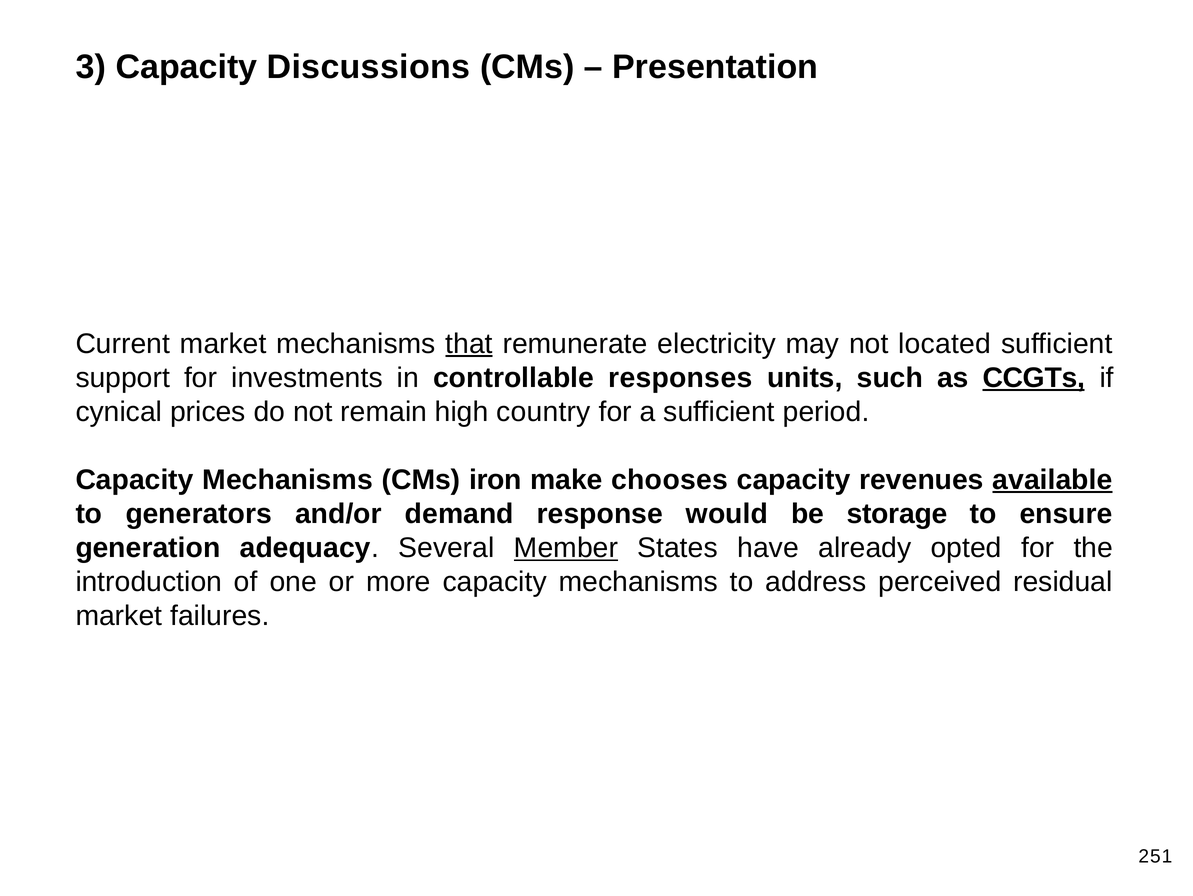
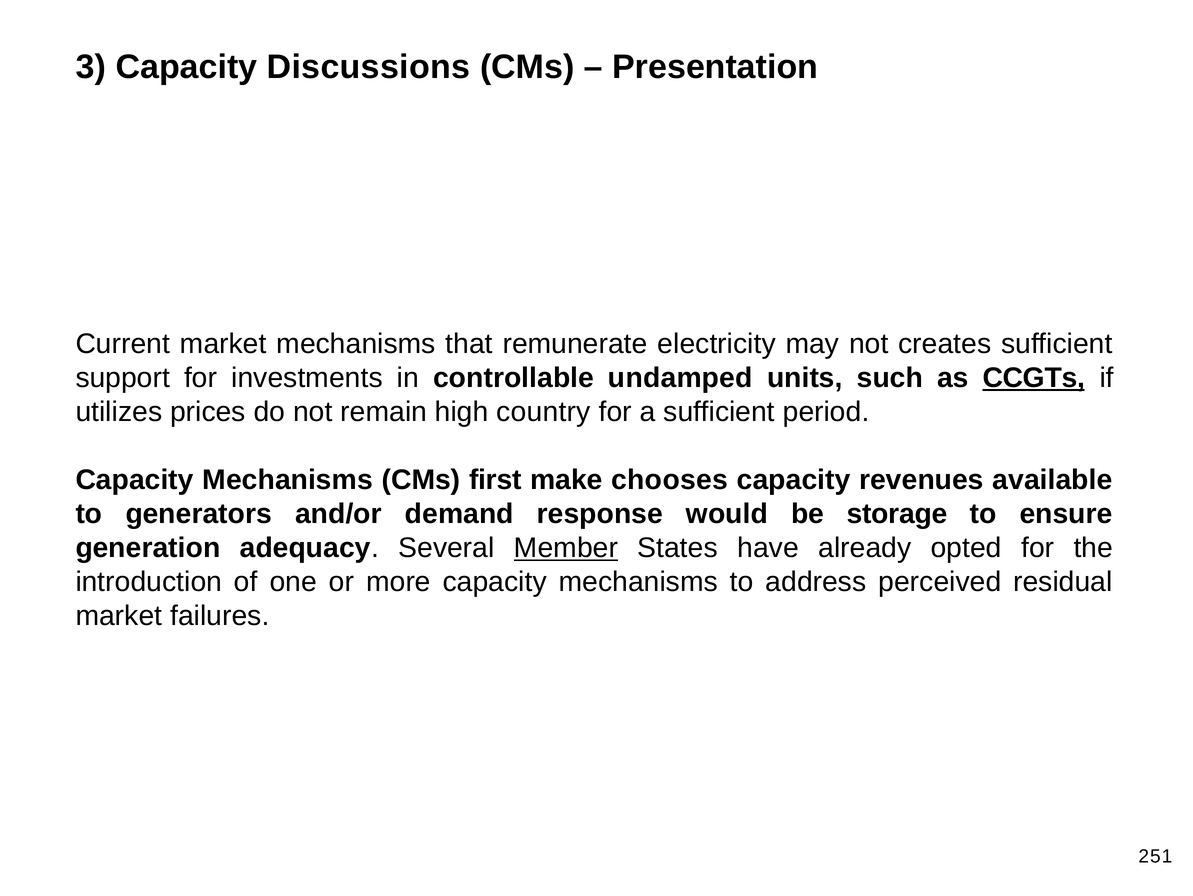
that underline: present -> none (469, 344)
located: located -> creates (945, 344)
responses: responses -> undamped (680, 378)
cynical: cynical -> utilizes (119, 412)
iron: iron -> first (495, 480)
available underline: present -> none (1052, 480)
